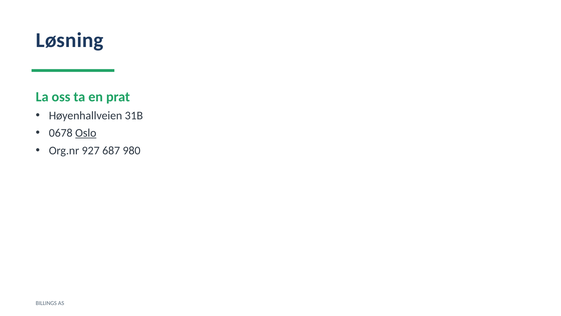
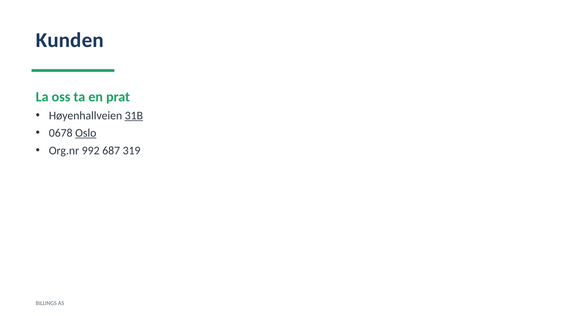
Løsning: Løsning -> Kunden (70, 40)
31B underline: none -> present (134, 115)
927: 927 -> 992 (91, 150)
980: 980 -> 319 (132, 150)
